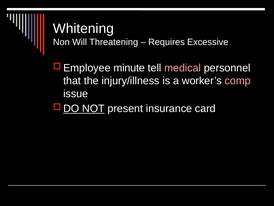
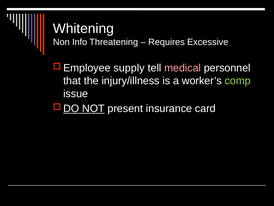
Will: Will -> Info (80, 42)
minute: minute -> supply (129, 68)
comp colour: pink -> light green (238, 81)
